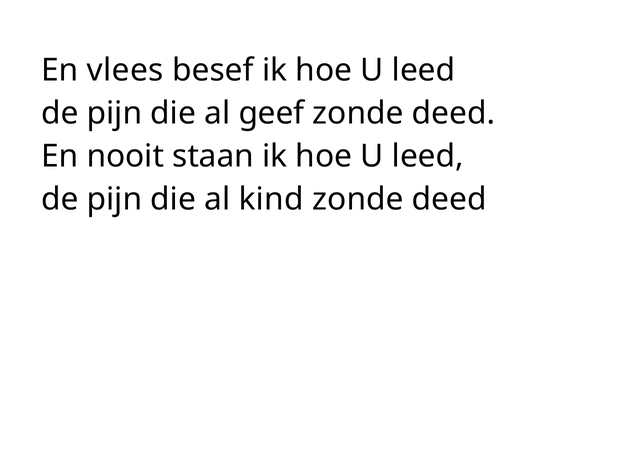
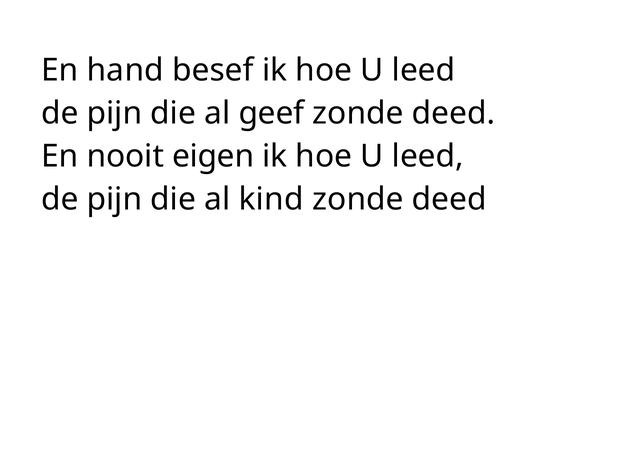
vlees: vlees -> hand (125, 70)
staan: staan -> eigen (213, 156)
